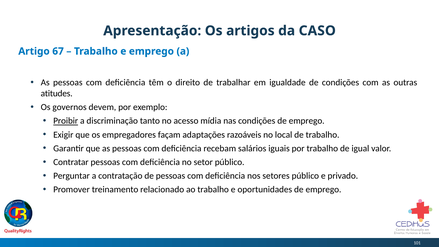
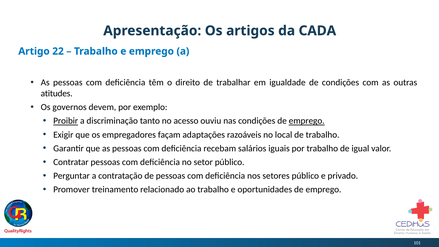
CASO: CASO -> CADA (317, 31)
67: 67 -> 22 (58, 51)
mídia: mídia -> ouviu (211, 121)
emprego underline: none -> present (307, 121)
